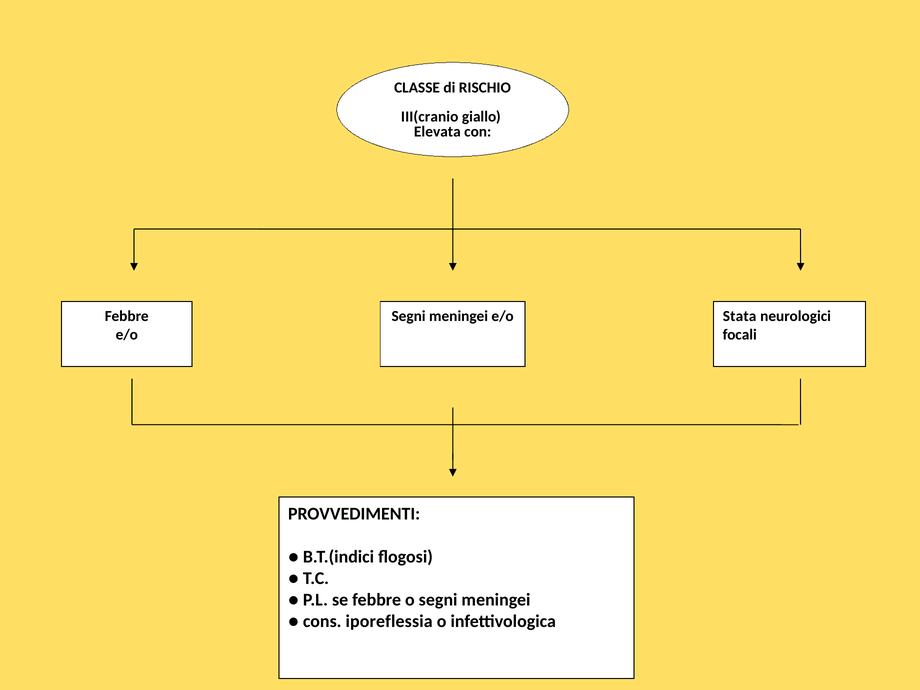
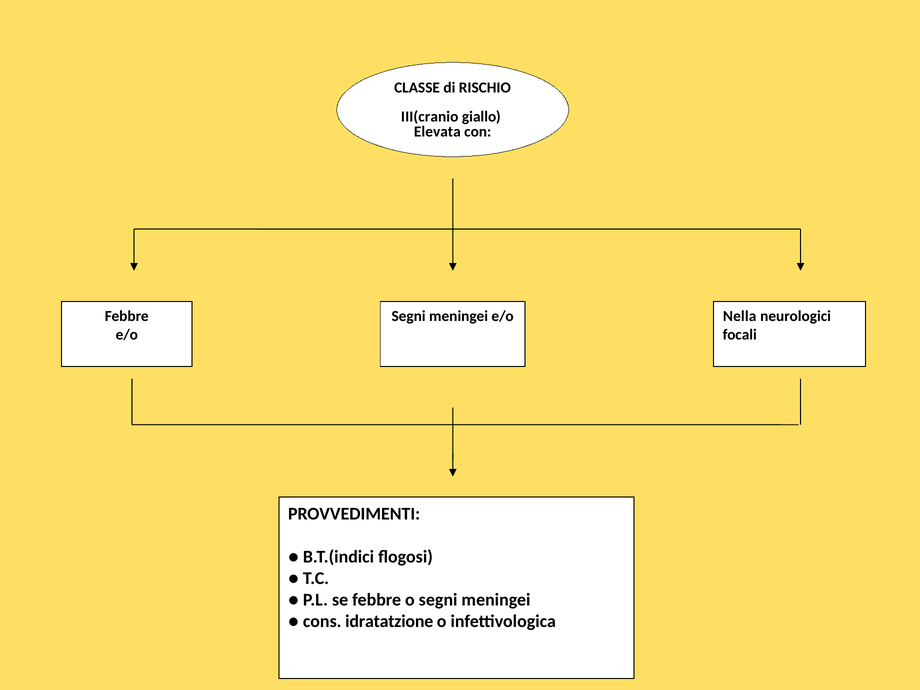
Stata: Stata -> Nella (740, 316)
iporeflessia: iporeflessia -> idratatzione (389, 621)
